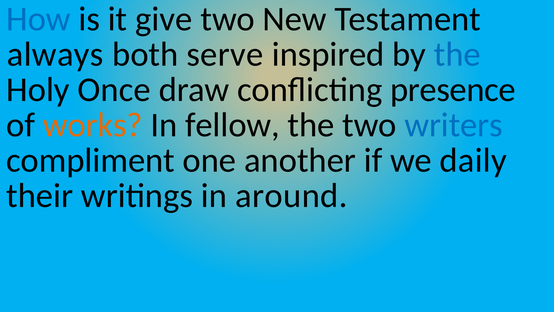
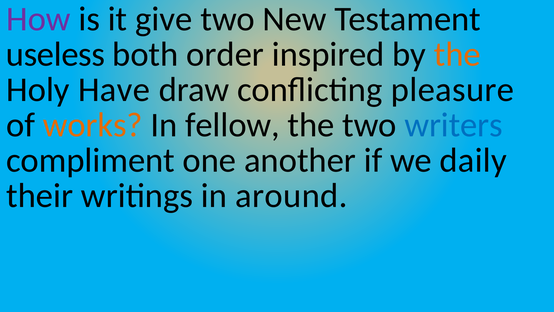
How colour: blue -> purple (38, 19)
always: always -> useless (55, 54)
serve: serve -> order (225, 54)
the colour: blue -> orange (457, 54)
Once: Once -> Have (114, 90)
presence: presence -> pleasure (453, 90)
